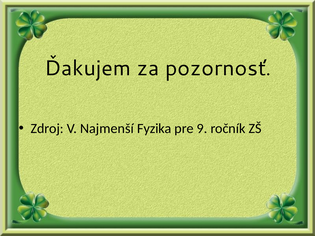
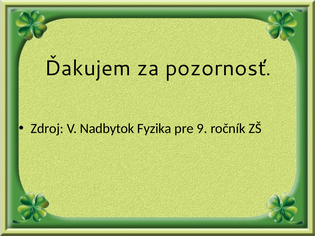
Najmenší: Najmenší -> Nadbytok (107, 129)
